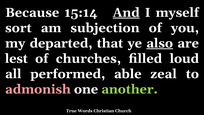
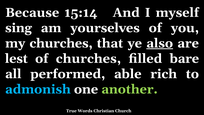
And underline: present -> none (126, 13)
sort: sort -> sing (18, 28)
subjection: subjection -> yourselves (105, 28)
my departed: departed -> churches (61, 43)
loud: loud -> bare (184, 58)
zeal: zeal -> rich (164, 74)
admonish colour: pink -> light blue (38, 89)
